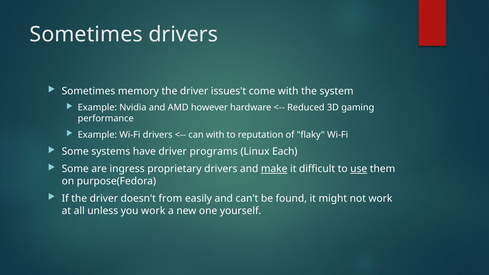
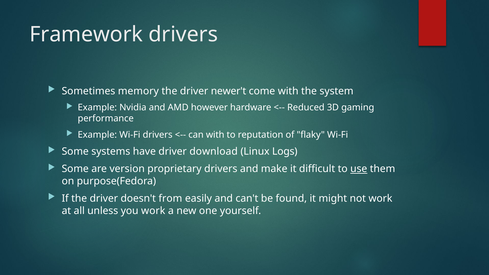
Sometimes: Sometimes -> Framework (86, 34)
issues't: issues't -> newer't (229, 91)
programs: programs -> download (214, 152)
Each: Each -> Logs (285, 152)
ingress: ingress -> version (127, 169)
make underline: present -> none (274, 169)
